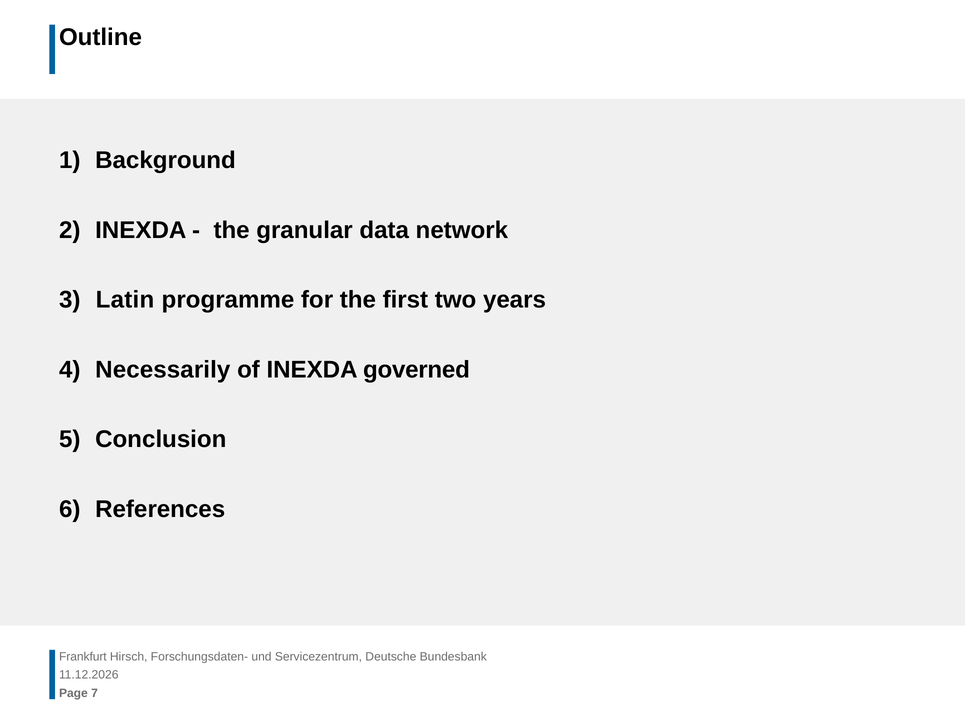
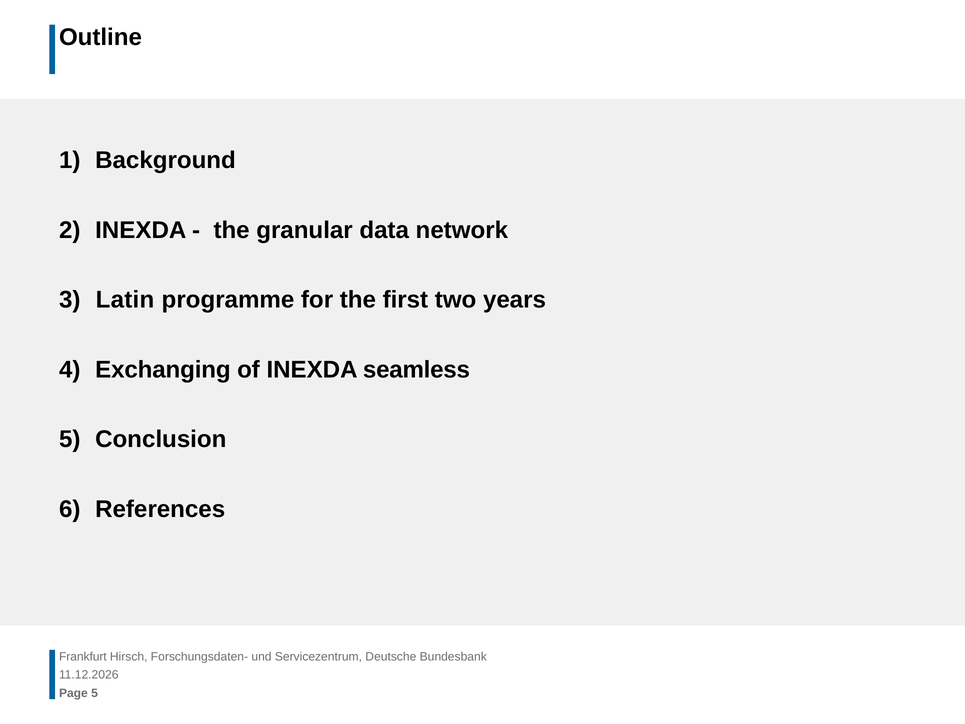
Necessarily: Necessarily -> Exchanging (163, 369)
governed: governed -> seamless (416, 369)
Page 7: 7 -> 5 (95, 693)
